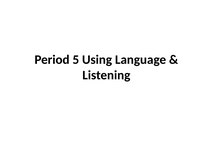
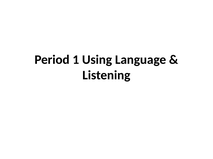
5: 5 -> 1 (76, 60)
